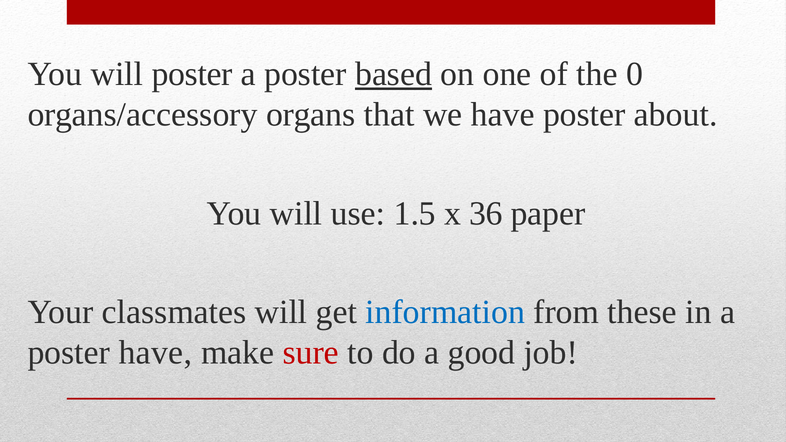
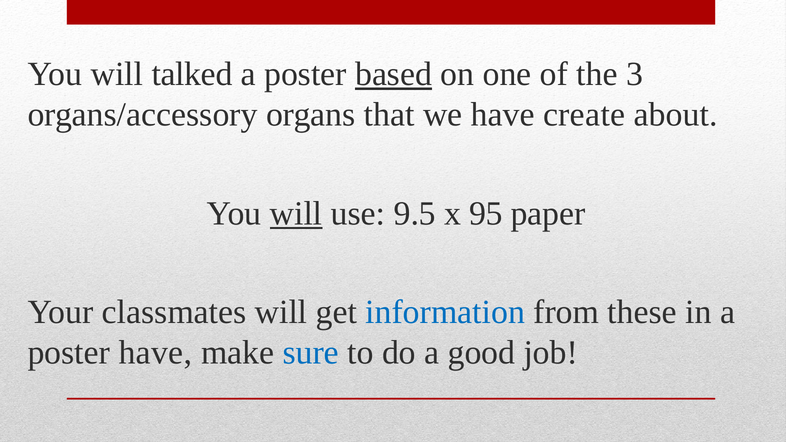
will poster: poster -> talked (192, 74)
0: 0 -> 3 (635, 74)
have poster: poster -> create (584, 115)
will underline: none -> present (296, 214)
1.5: 1.5 -> 9.5 (415, 214)
36: 36 -> 95 (486, 214)
sure colour: red -> blue (311, 353)
